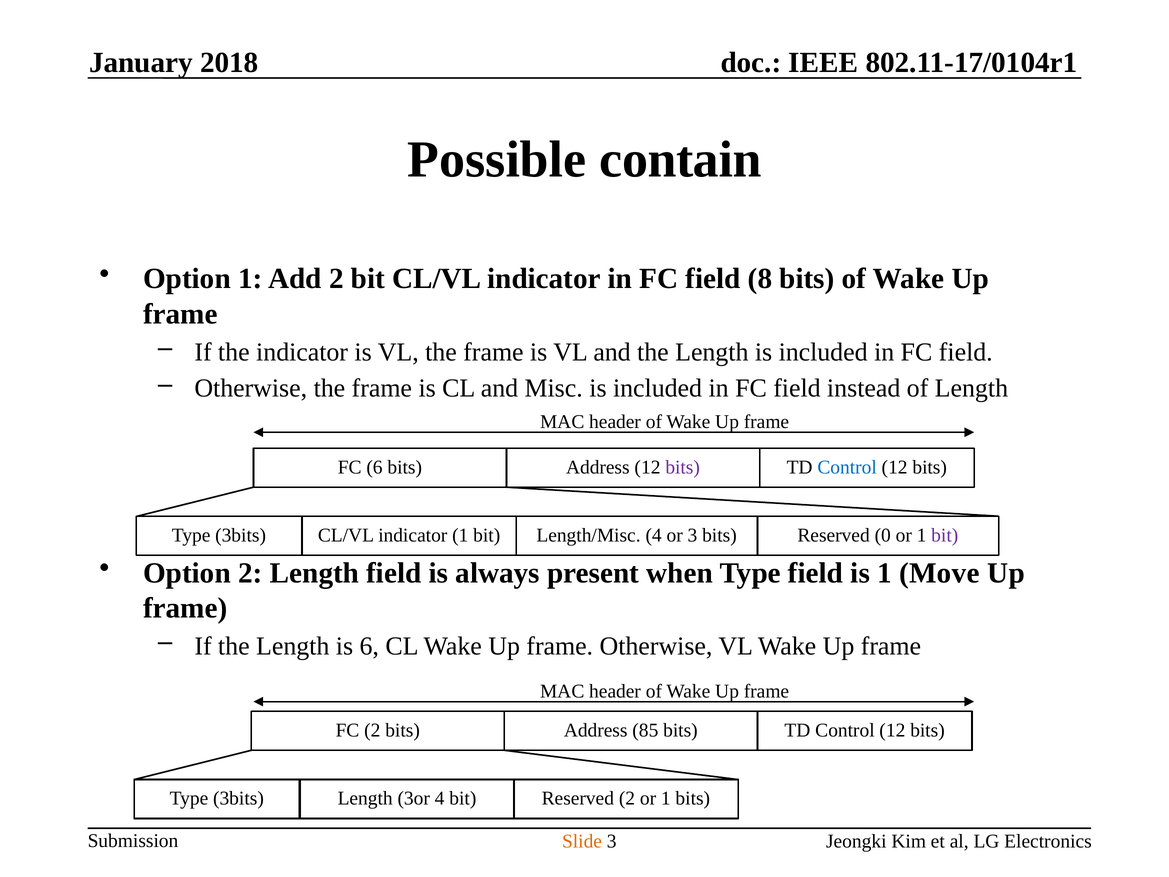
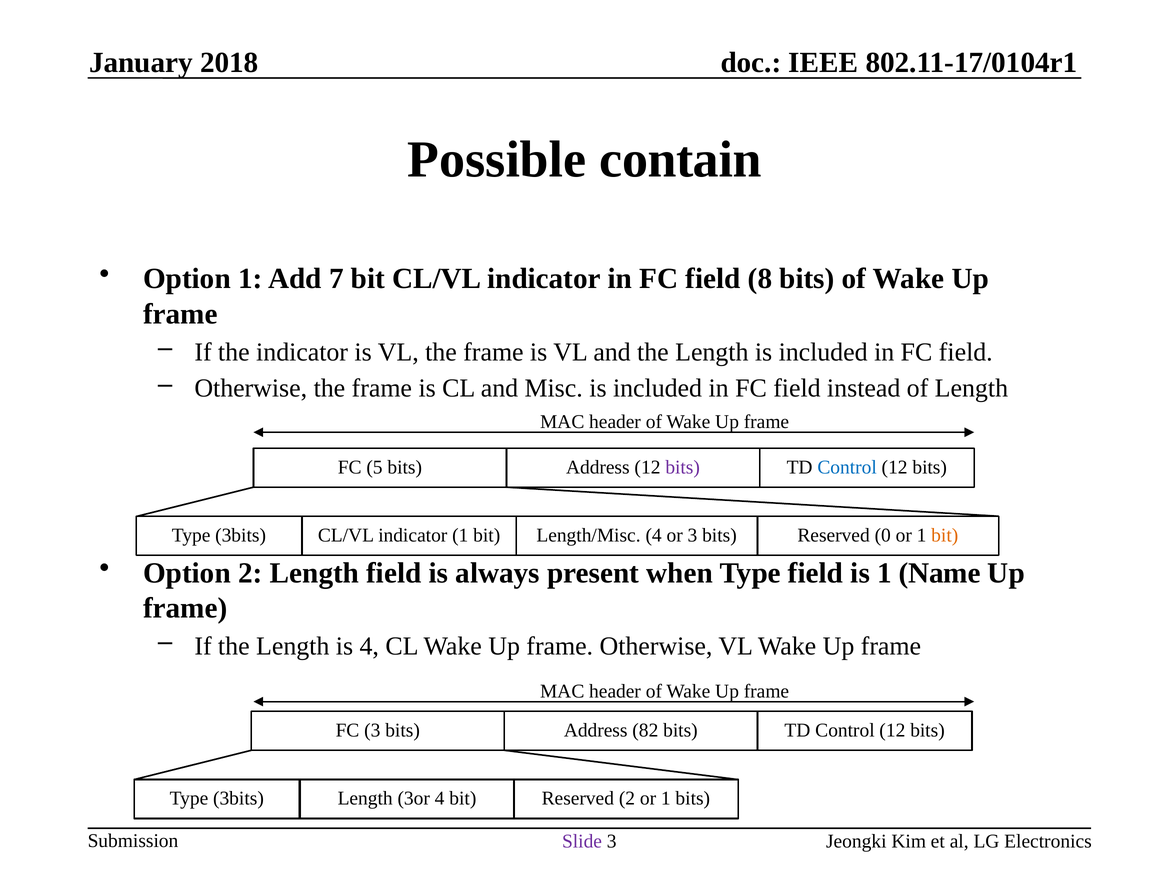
Add 2: 2 -> 7 (336, 279)
FC 6: 6 -> 5 (374, 467)
bit colour: purple -> orange (945, 535)
Move: Move -> Name (940, 573)
is 6: 6 -> 4 (369, 646)
FC 2: 2 -> 3 (372, 730)
85: 85 -> 82 (645, 730)
Slide colour: orange -> purple (582, 841)
